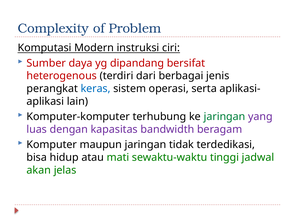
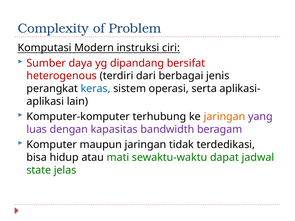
jaringan colour: green -> orange (225, 117)
tinggi: tinggi -> dapat (224, 158)
akan: akan -> state (39, 170)
